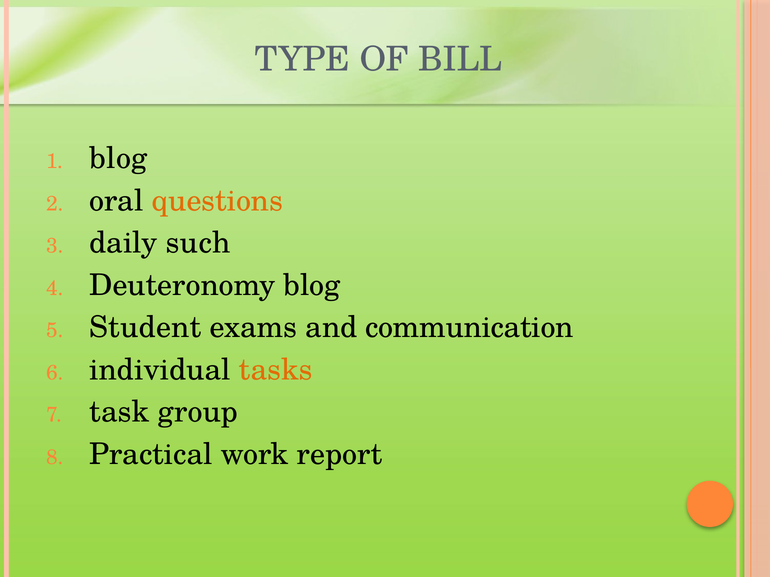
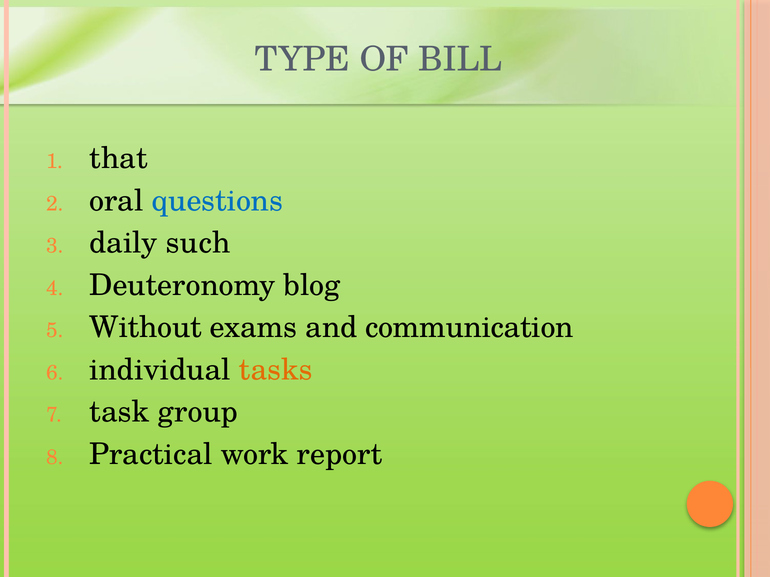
blog: blog -> that (119, 159)
questions colour: orange -> blue (217, 201)
Student: Student -> Without (146, 328)
